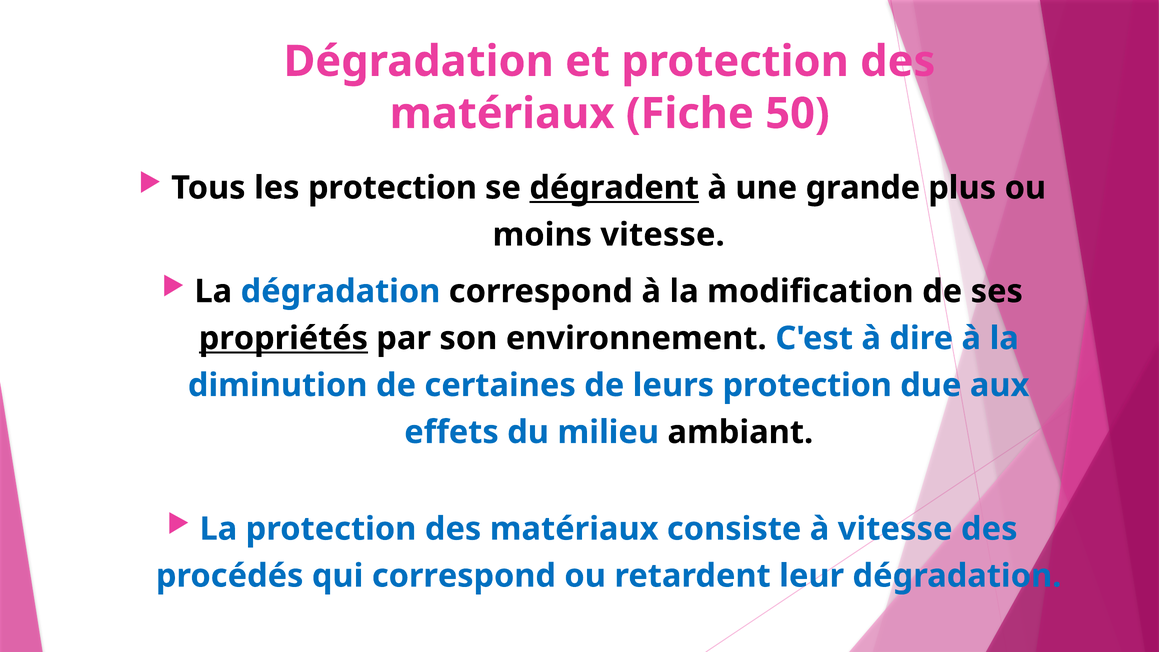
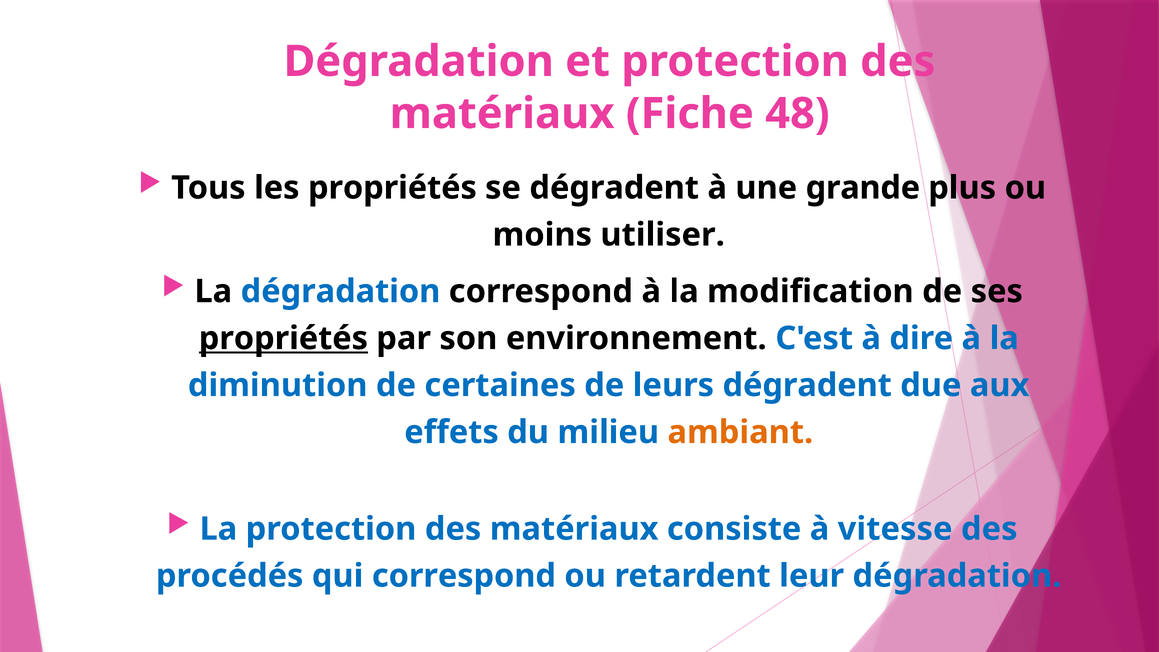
50: 50 -> 48 (797, 114)
les protection: protection -> propriétés (392, 188)
dégradent underline: present -> none (614, 188)
moins vitesse: vitesse -> utiliser (663, 235)
leurs protection: protection -> dégradent (807, 385)
ambiant colour: black -> orange (740, 432)
